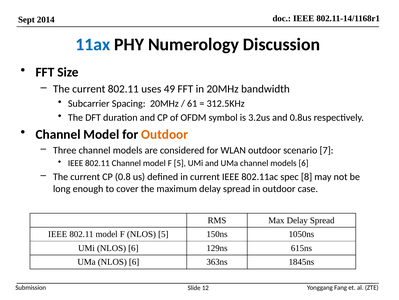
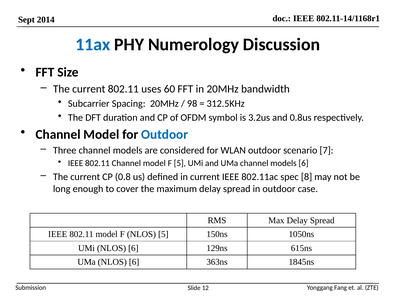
49: 49 -> 60 (169, 89)
61: 61 -> 98 (192, 103)
Outdoor colour: orange -> blue (165, 134)
